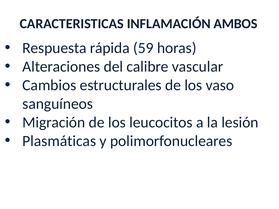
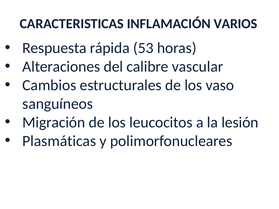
AMBOS: AMBOS -> VARIOS (235, 24)
59: 59 -> 53 (143, 48)
